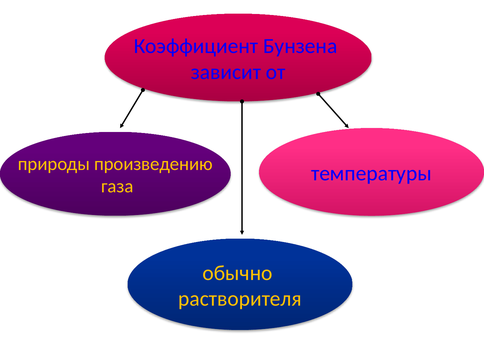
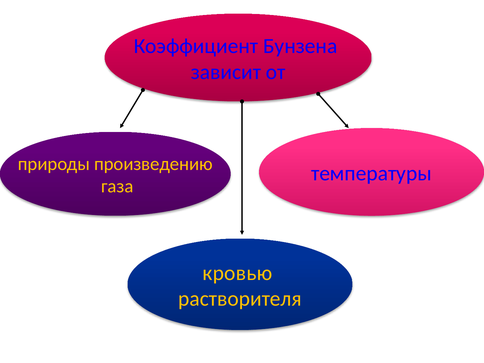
обычно: обычно -> кровью (237, 273)
